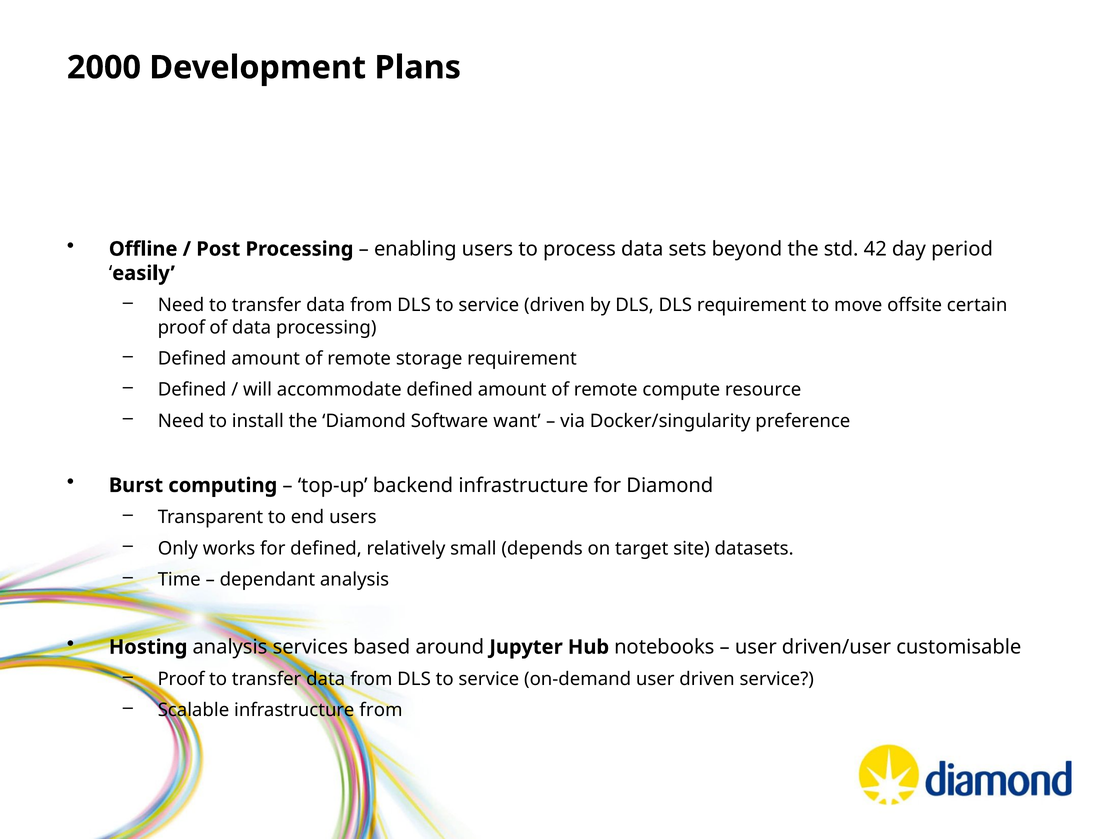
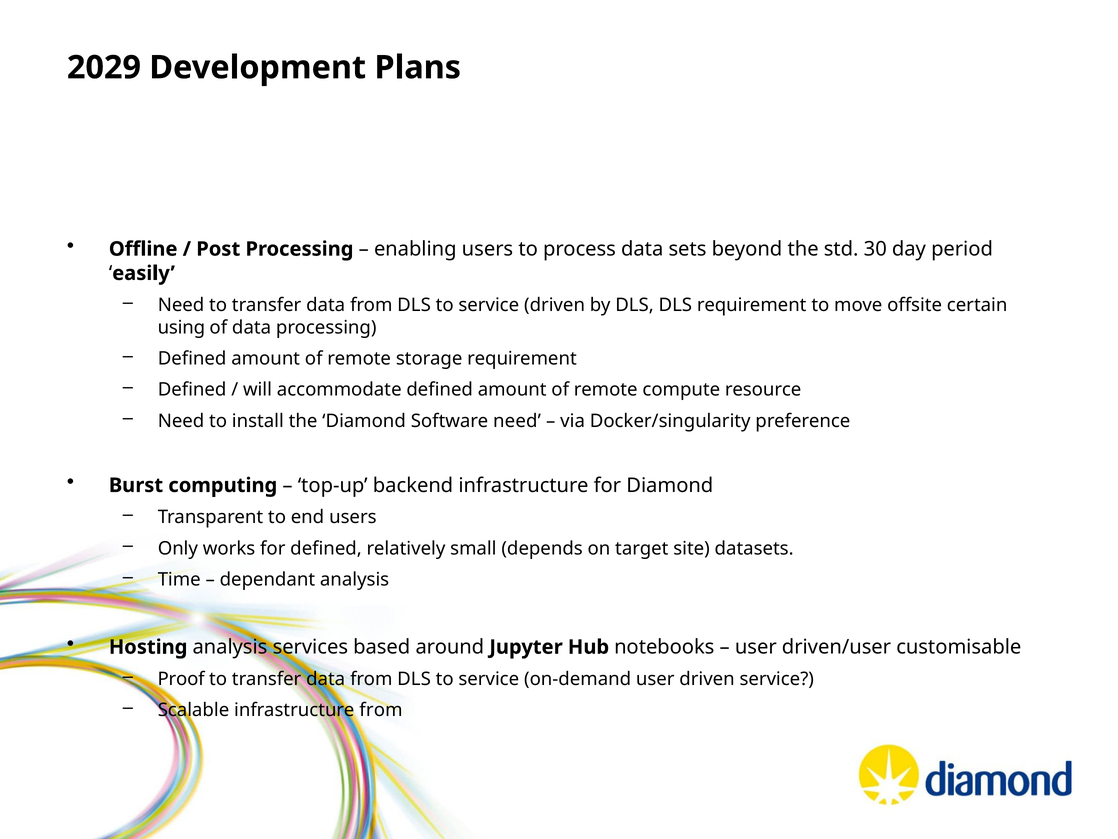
2000: 2000 -> 2029 (104, 68)
42: 42 -> 30 (875, 249)
proof: proof -> using (181, 327)
Software want: want -> need (517, 421)
